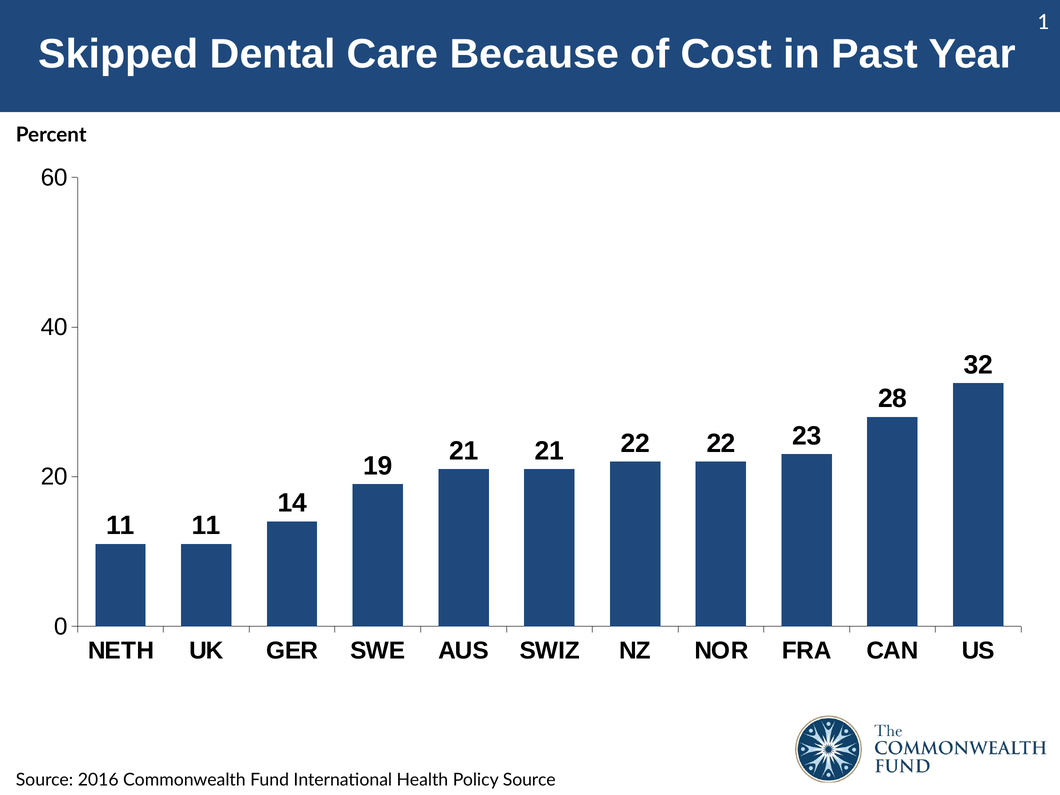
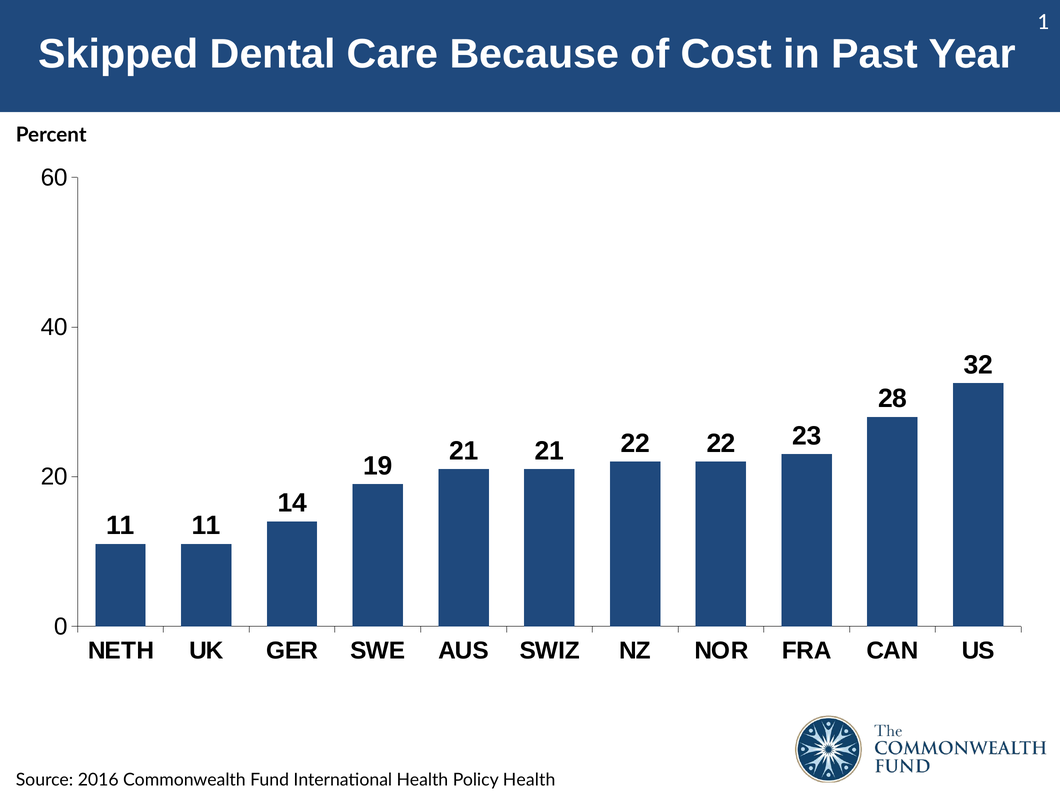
Policy Source: Source -> Health (529, 780)
